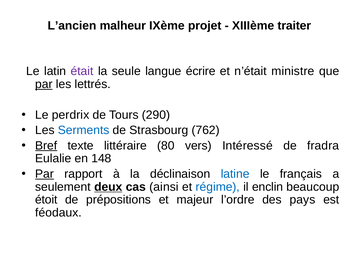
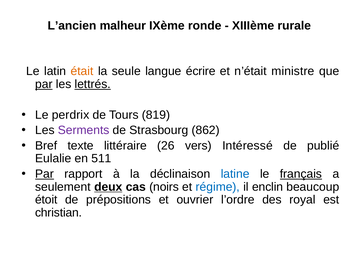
projet: projet -> ronde (205, 26)
traiter: traiter -> rurale (294, 26)
était colour: purple -> orange (82, 71)
lettrés underline: none -> present (93, 84)
290: 290 -> 819 (156, 115)
Serments colour: blue -> purple (84, 131)
762: 762 -> 862 (206, 131)
Bref underline: present -> none (46, 146)
80: 80 -> 26 (166, 146)
fradra: fradra -> publié (323, 146)
148: 148 -> 511 (101, 159)
français underline: none -> present (301, 174)
ainsi: ainsi -> noirs (164, 187)
majeur: majeur -> ouvrier (195, 200)
pays: pays -> royal (302, 200)
féodaux: féodaux -> christian (59, 213)
